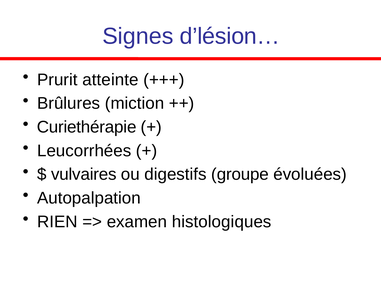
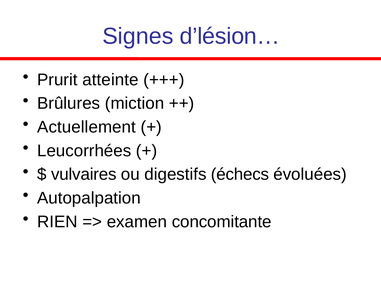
Curiethérapie: Curiethérapie -> Actuellement (87, 127)
groupe: groupe -> échecs (240, 175)
histologiques: histologiques -> concomitante (222, 222)
